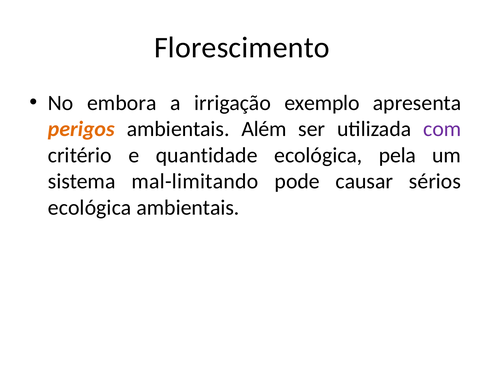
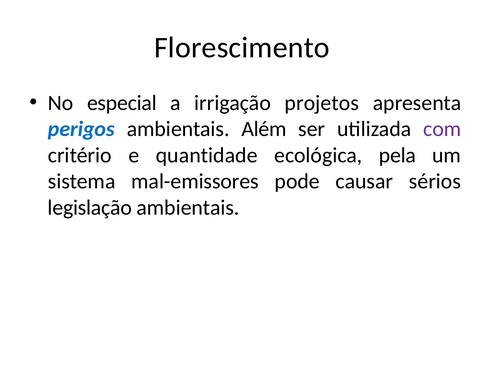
embora: embora -> especial (122, 103)
exemplo: exemplo -> projetos (322, 103)
perigos colour: orange -> blue (81, 129)
mal-limitando: mal-limitando -> mal-emissores (195, 182)
ecológica: ecológica -> legislação (90, 208)
